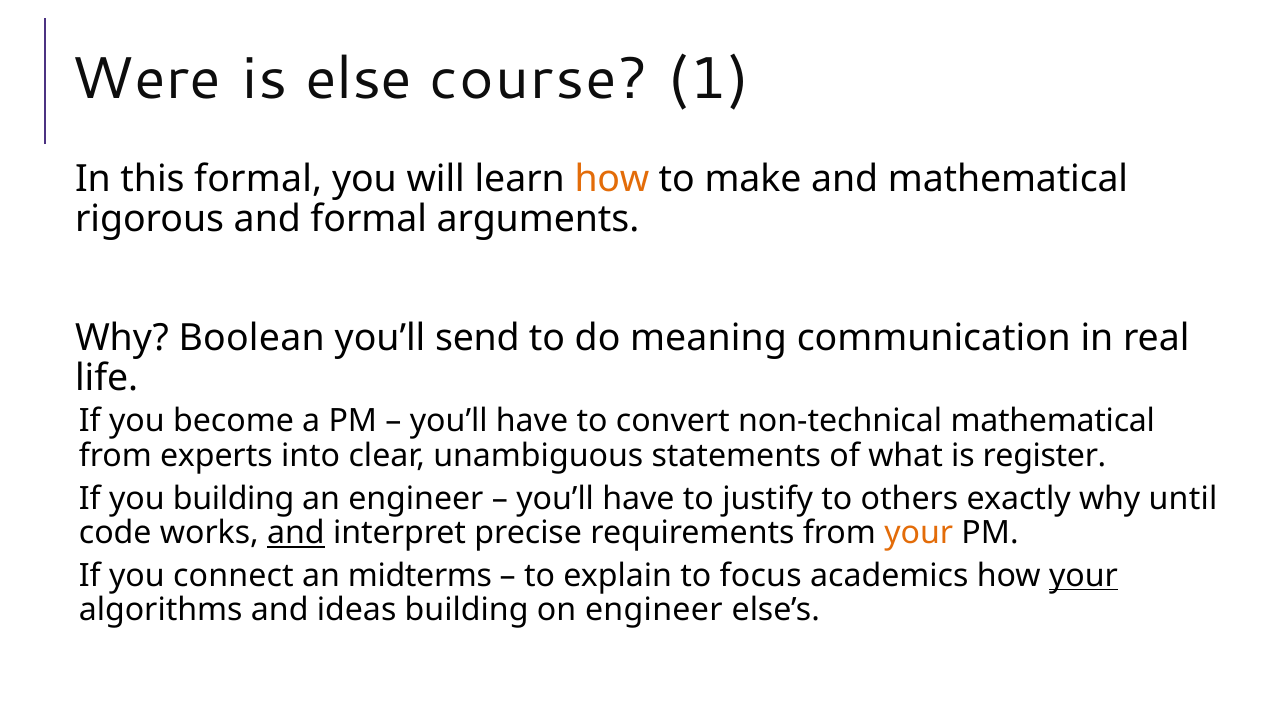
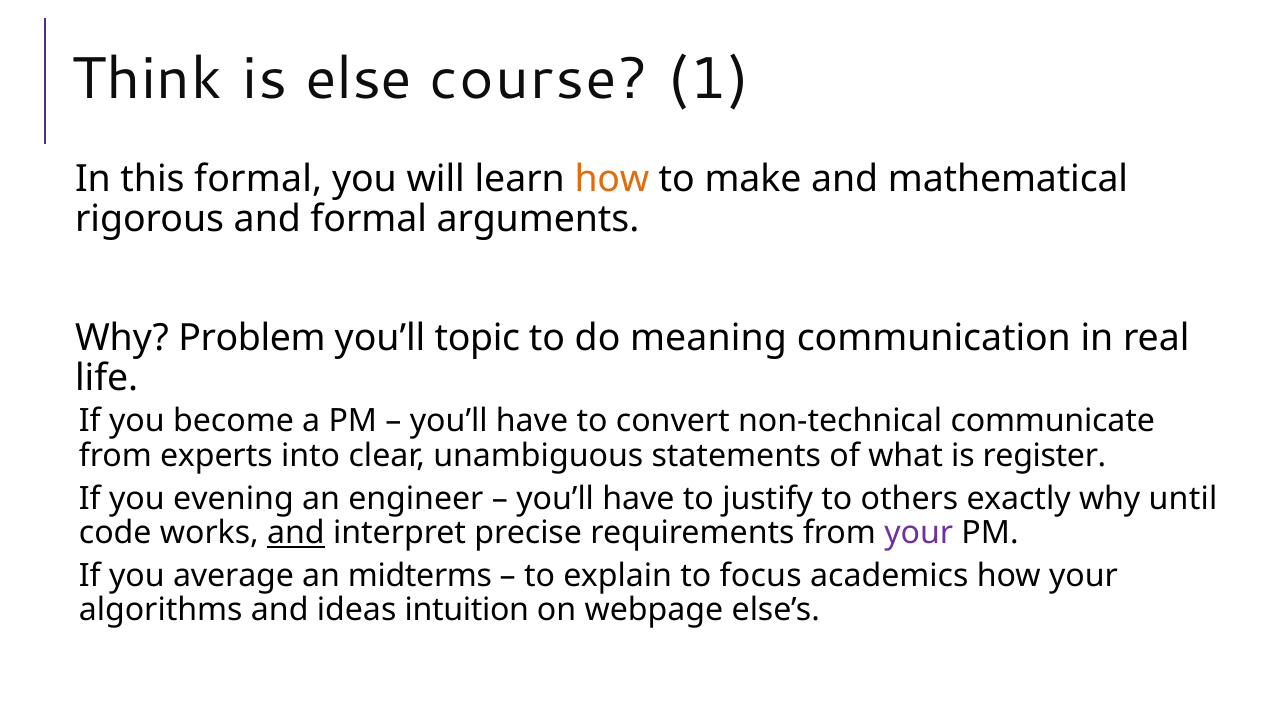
Were: Were -> Think (147, 79)
Boolean: Boolean -> Problem (252, 338)
send: send -> topic (477, 338)
non-technical mathematical: mathematical -> communicate (1053, 421)
you building: building -> evening (233, 499)
your colour: orange -> purple (919, 533)
connect: connect -> average (234, 576)
your underline: present -> none (1084, 576)
ideas building: building -> intuition (467, 611)
on engineer: engineer -> webpage (654, 611)
